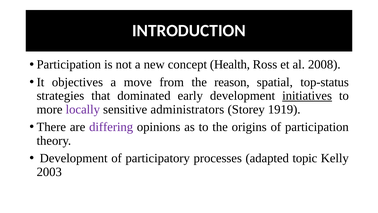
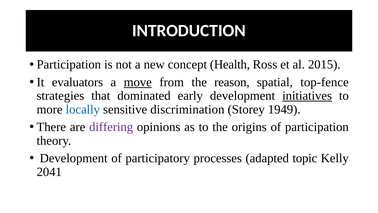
2008: 2008 -> 2015 (324, 64)
objectives: objectives -> evaluators (77, 82)
move underline: none -> present (138, 82)
top-status: top-status -> top-fence (325, 82)
locally colour: purple -> blue (83, 109)
administrators: administrators -> discrimination (187, 109)
1919: 1919 -> 1949 (284, 109)
2003: 2003 -> 2041 (49, 172)
